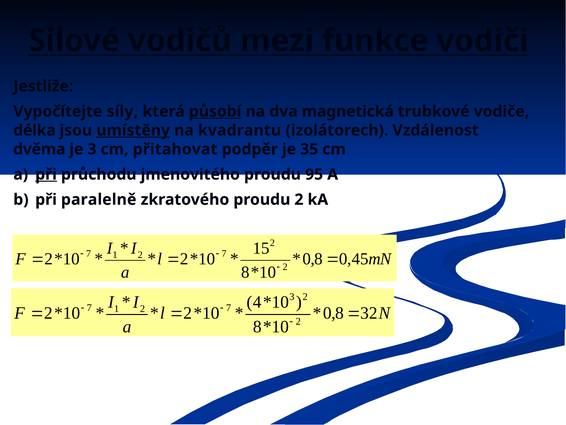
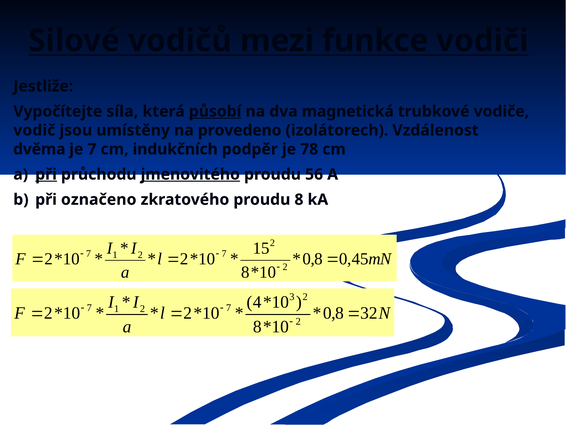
síly: síly -> síla (122, 111)
délka: délka -> vodič (34, 130)
umístěny underline: present -> none (133, 130)
kvadrantu: kvadrantu -> provedeno (240, 130)
je 3: 3 -> 7 (92, 149)
přitahovat: přitahovat -> indukčních (175, 149)
35: 35 -> 78 (309, 149)
jmenovitého underline: none -> present (190, 174)
95: 95 -> 56 (314, 174)
paralelně: paralelně -> označeno (99, 199)
proudu 2: 2 -> 8 (299, 199)
